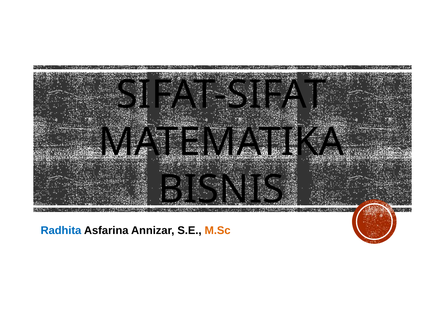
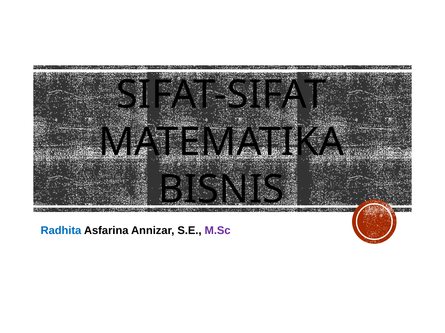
M.Sc colour: orange -> purple (218, 231)
